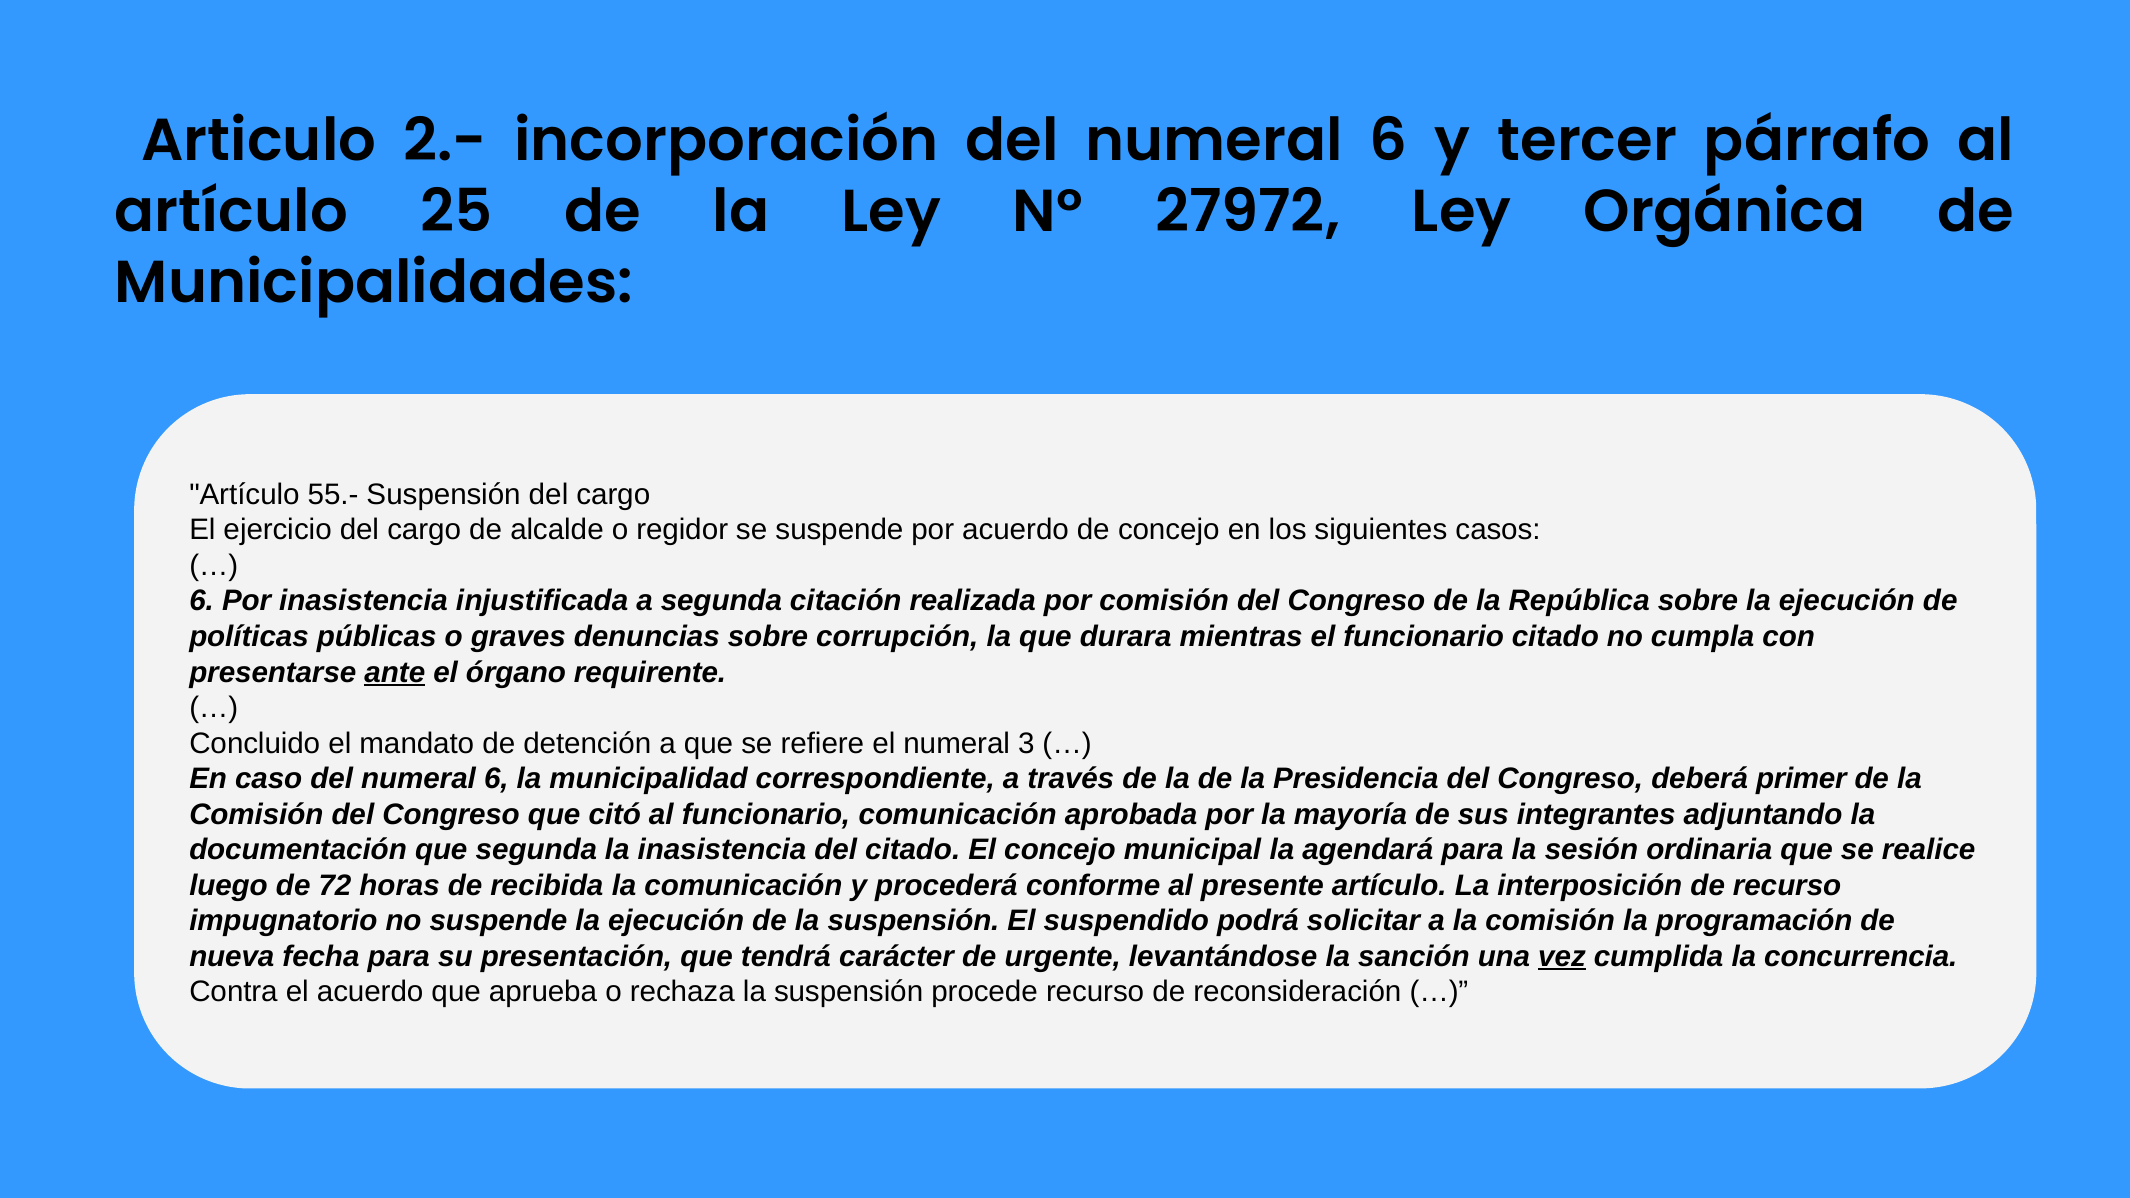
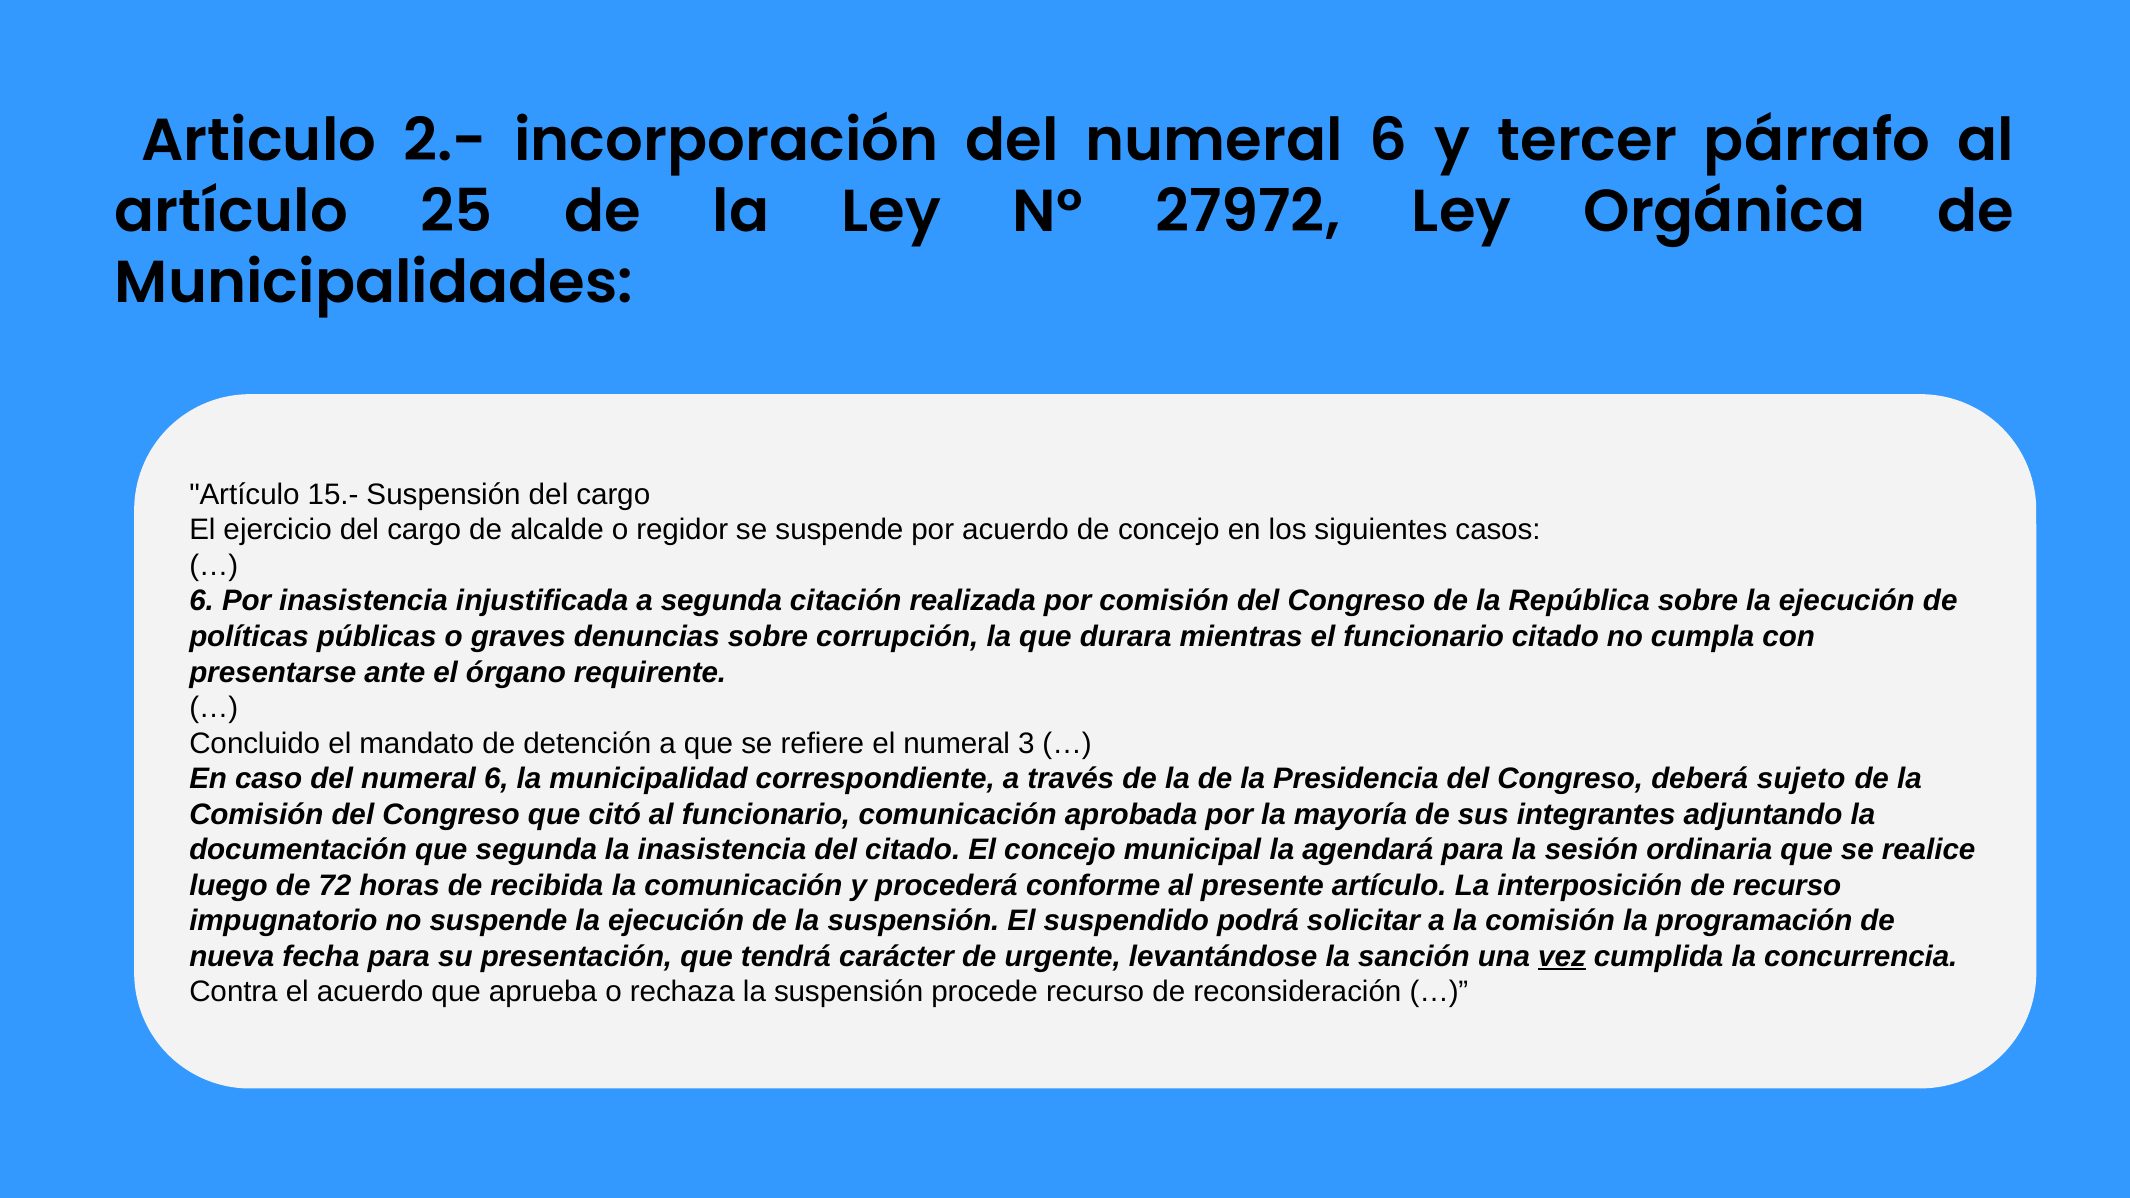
55.-: 55.- -> 15.- (333, 495)
ante underline: present -> none (395, 672)
primer: primer -> sujeto (1801, 779)
